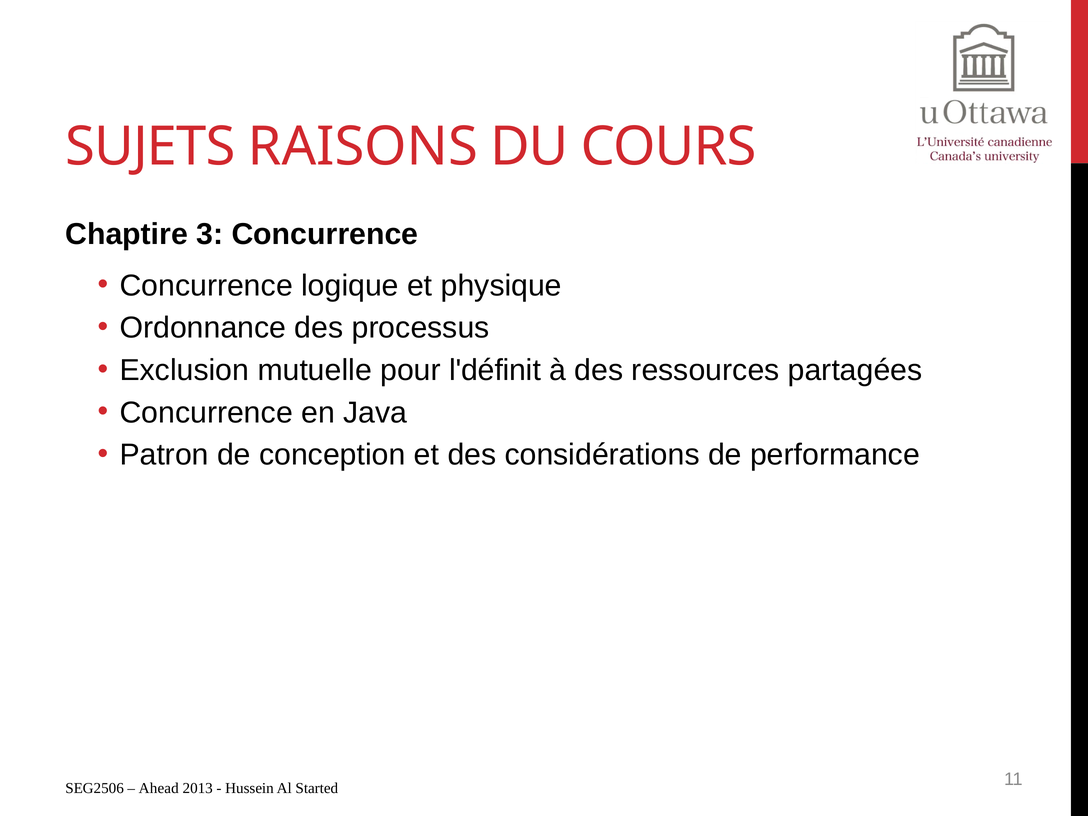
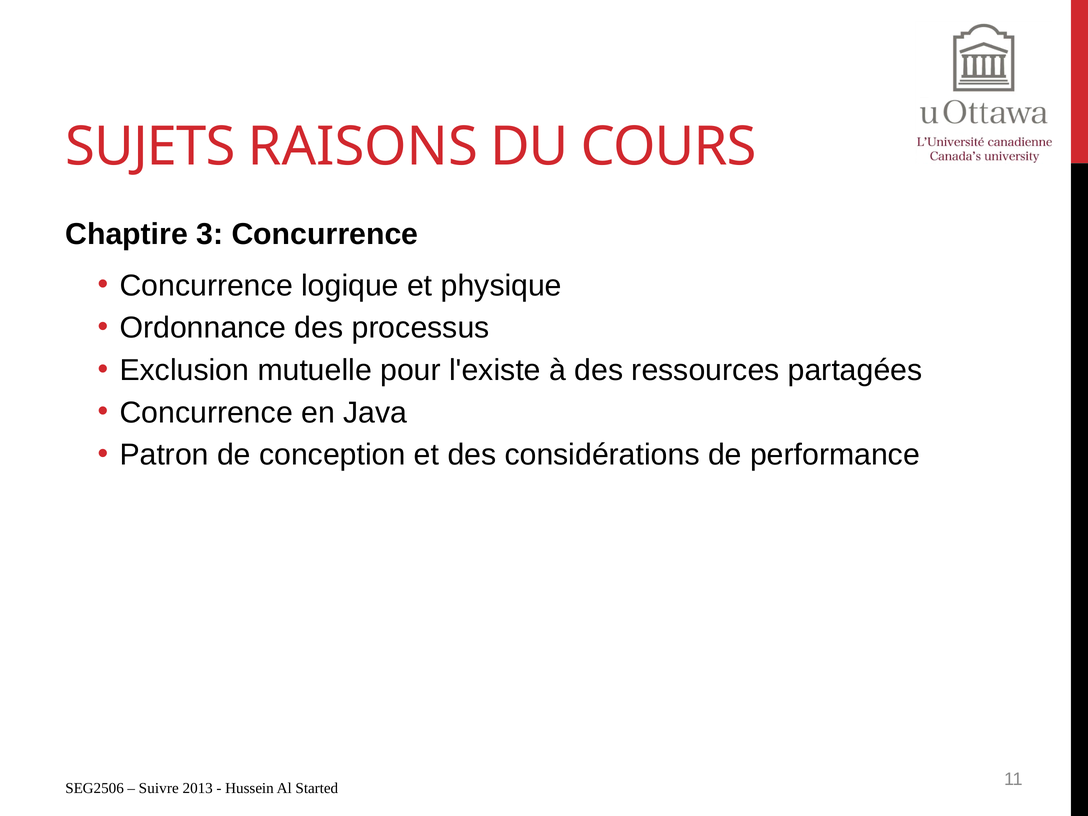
l'définit: l'définit -> l'existe (495, 370)
Ahead: Ahead -> Suivre (159, 788)
